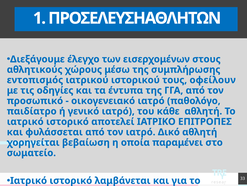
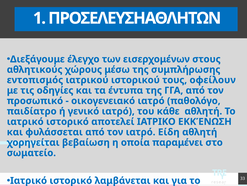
ΕΠΙΤΡΟΠΕΣ: ΕΠΙΤΡΟΠΕΣ -> ΕΚΚΈΝΩΣΗ (205, 121)
Δικό: Δικό -> Είδη (169, 132)
